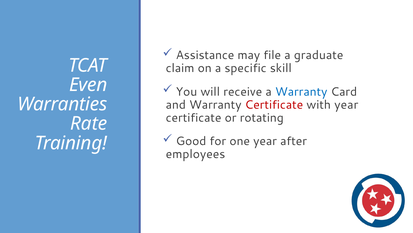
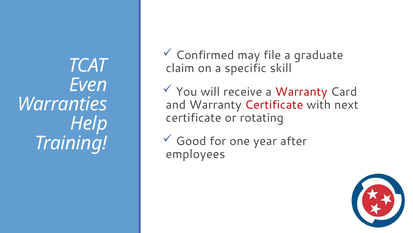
Assistance: Assistance -> Confirmed (205, 55)
Warranty colour: blue -> red (301, 91)
with year: year -> next (346, 104)
Rate: Rate -> Help (89, 123)
